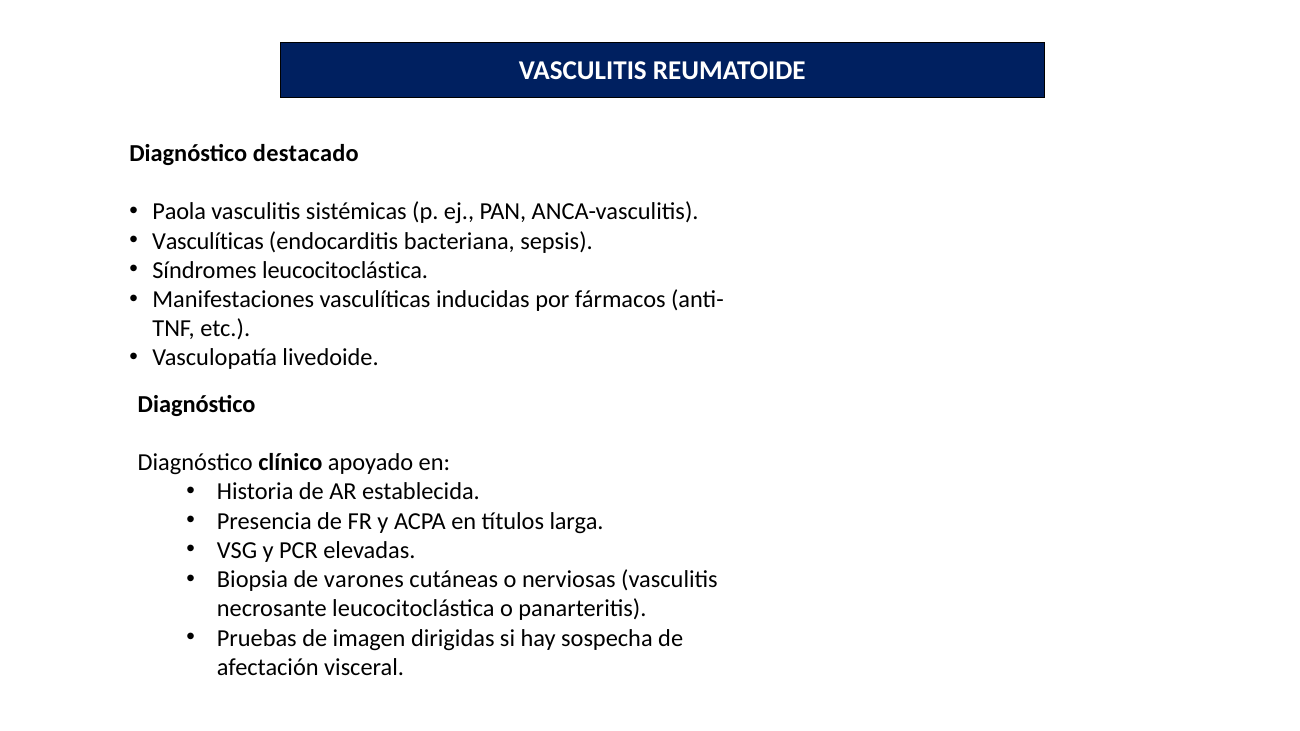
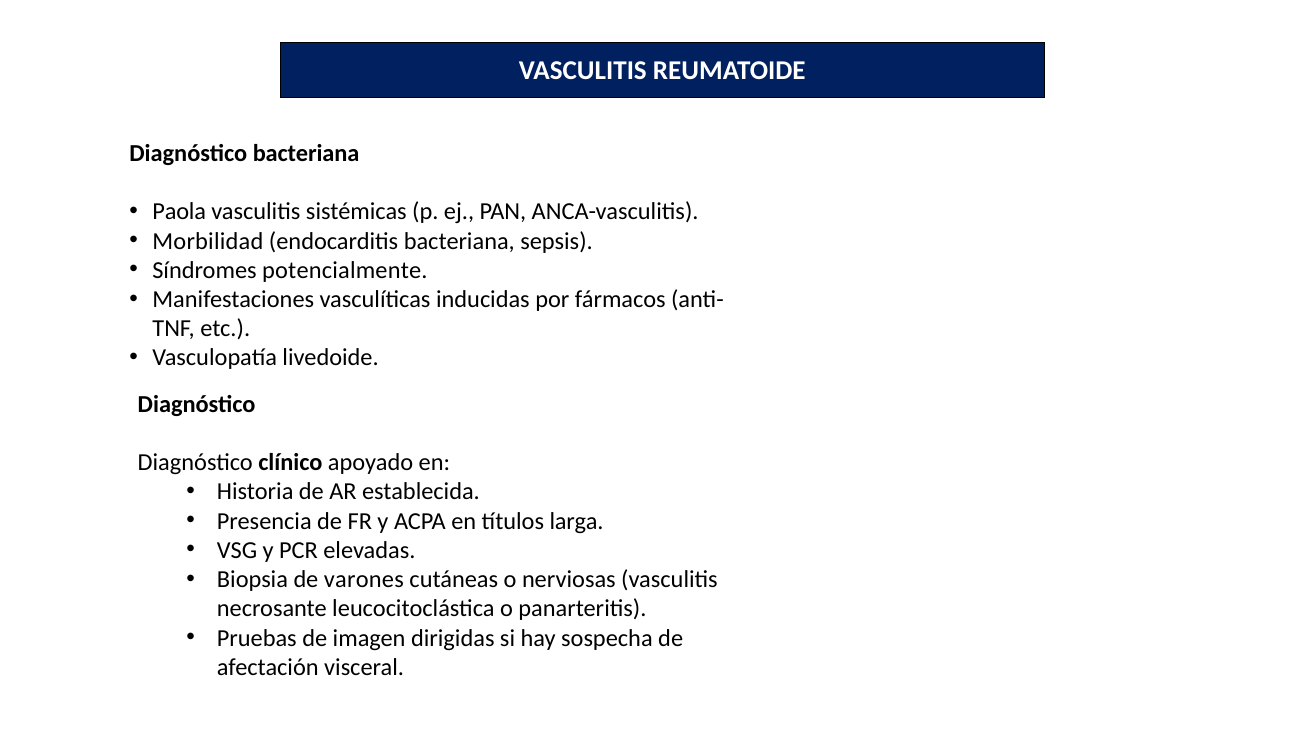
Diagnóstico destacado: destacado -> bacteriana (306, 153)
Vasculíticas: Vasculíticas -> Morbilidad (208, 241)
Síndromes leucocitoclástica: leucocitoclástica -> potencialmente (345, 270)
